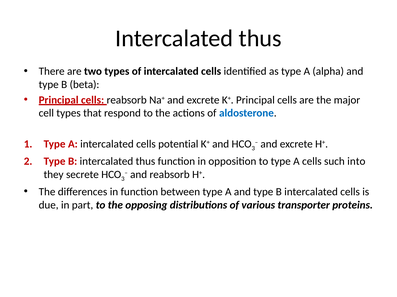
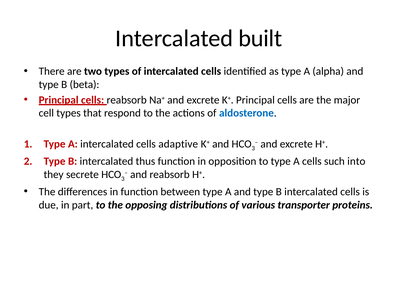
thus: thus -> built (260, 38)
potential: potential -> adaptive (178, 144)
